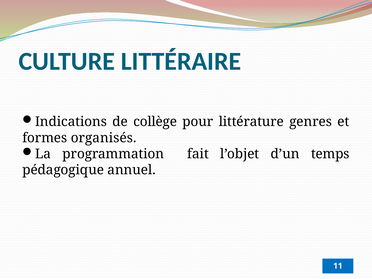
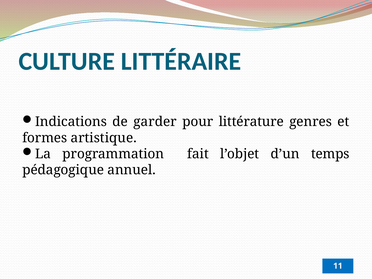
collège: collège -> garder (155, 122)
organisés: organisés -> artistique (104, 138)
